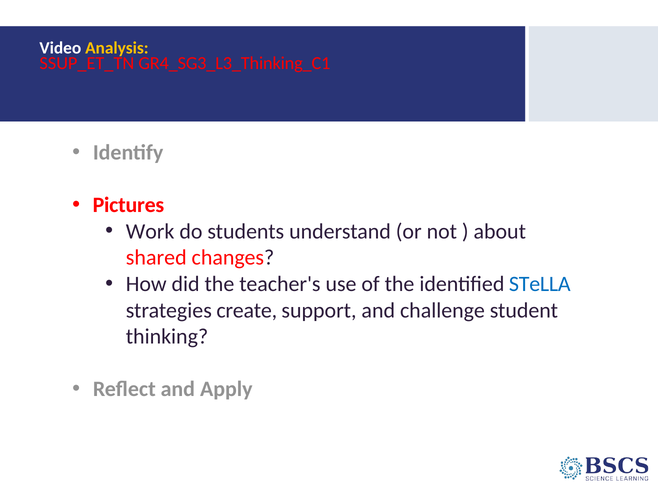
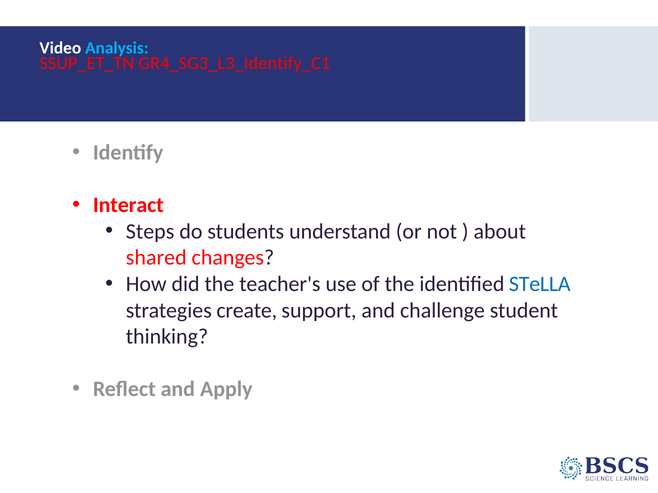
Analysis colour: yellow -> light blue (117, 48)
GR4_SG3_L3_Thinking_C1: GR4_SG3_L3_Thinking_C1 -> GR4_SG3_L3_Identify_C1 (234, 63)
Pictures: Pictures -> Interact (128, 205)
Work: Work -> Steps (150, 232)
